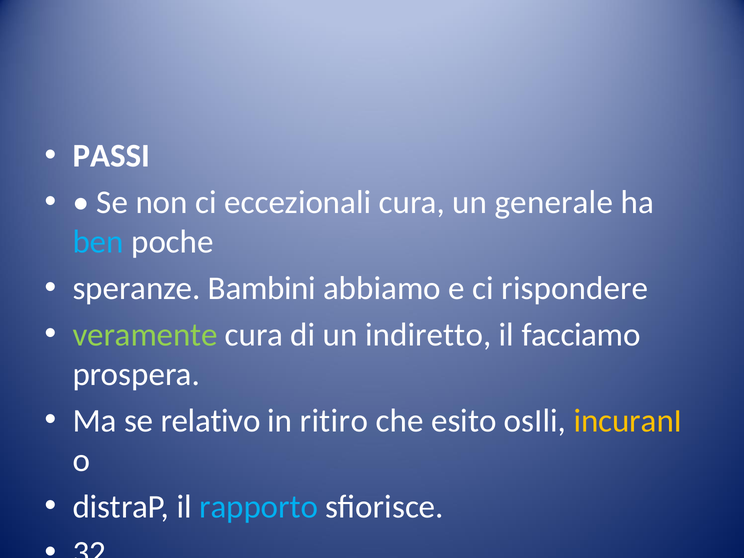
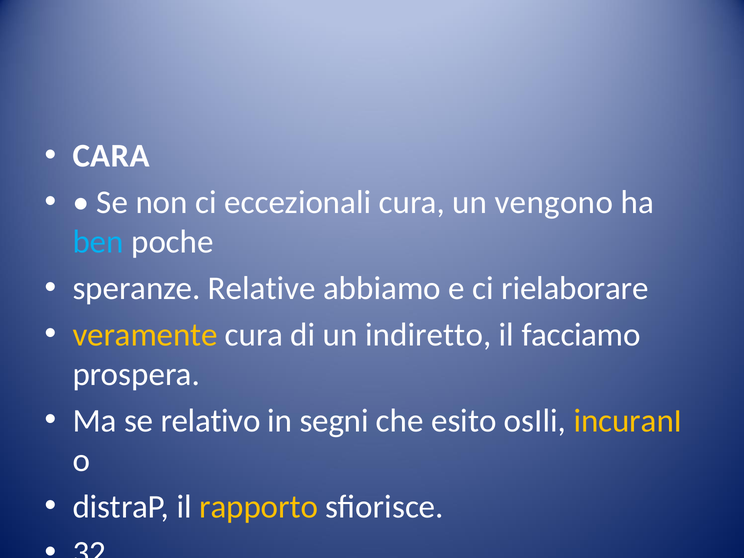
PASSI: PASSI -> CARA (111, 156)
generale: generale -> vengono (554, 202)
Bambini: Bambini -> Relative (262, 288)
rispondere: rispondere -> rielaborare (575, 288)
veramente colour: light green -> yellow (145, 335)
ritiro: ritiro -> segni (334, 421)
rapporto colour: light blue -> yellow (259, 507)
